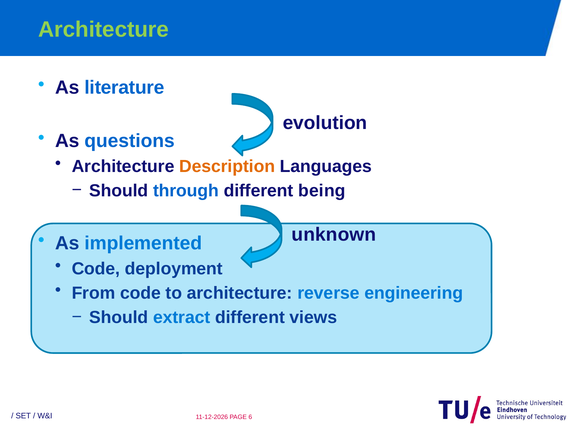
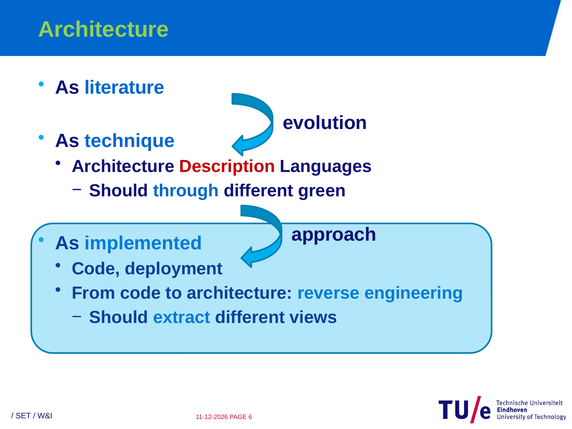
questions: questions -> technique (130, 141)
Description colour: orange -> red (227, 166)
being: being -> green (322, 191)
unknown: unknown -> approach (334, 235)
